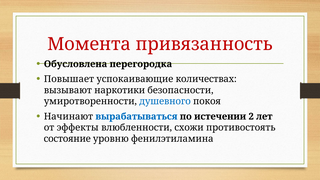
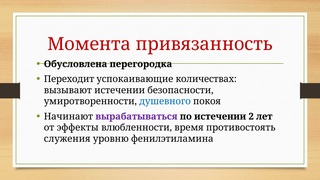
Повышает: Повышает -> Переходит (69, 79)
вызывают наркотики: наркотики -> истечении (120, 90)
вырабатываться colour: blue -> purple (136, 116)
схожи: схожи -> время (189, 128)
состояние: состояние -> служения (67, 139)
